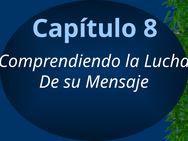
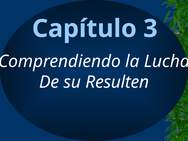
8: 8 -> 3 (150, 29)
Mensaje: Mensaje -> Resulten (117, 82)
